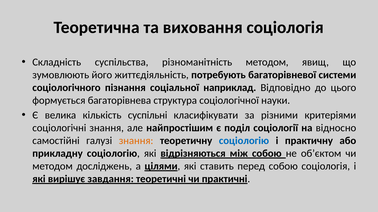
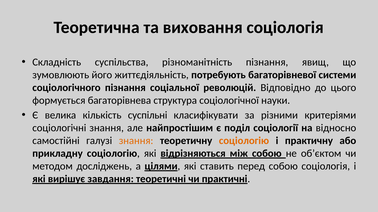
різноманітність методом: методом -> пізнання (267, 62)
наприклад: наприклад -> революцій (230, 88)
соціологію colour: blue -> orange (244, 141)
